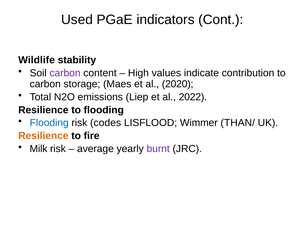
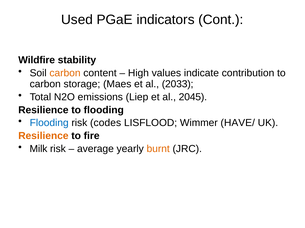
Wildlife: Wildlife -> Wildfire (37, 60)
carbon colour: purple -> orange (65, 73)
2020: 2020 -> 2033 (178, 84)
2022: 2022 -> 2045 (193, 97)
THAN/: THAN/ -> HAVE/ (238, 123)
burnt colour: purple -> orange (158, 149)
